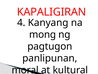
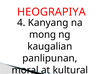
KAPALIGIRAN: KAPALIGIRAN -> HEOGRAPIYA (51, 12)
pagtugon: pagtugon -> kaugalian (50, 46)
